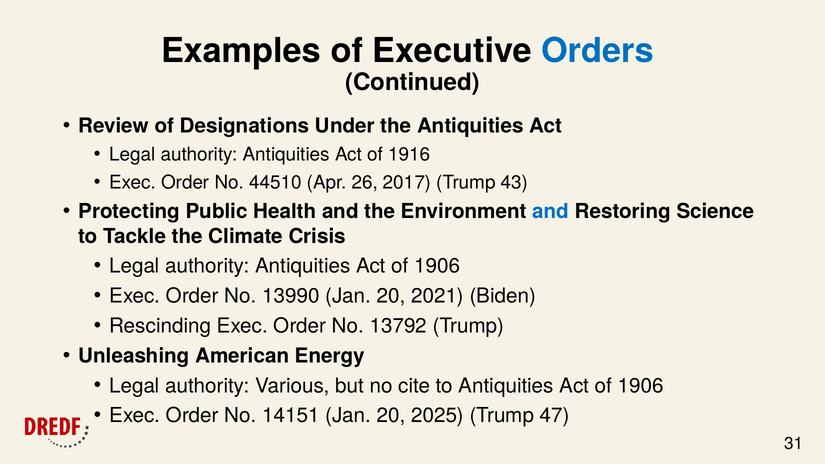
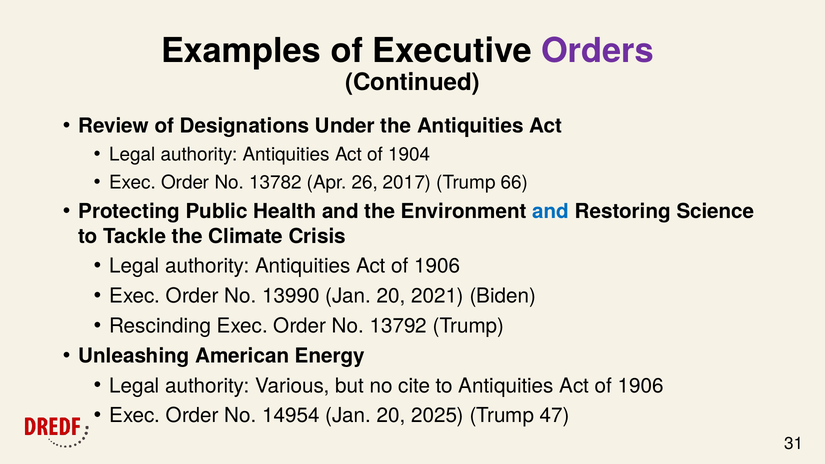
Orders colour: blue -> purple (598, 51)
1916: 1916 -> 1904 (409, 155)
44510: 44510 -> 13782 (275, 182)
43: 43 -> 66 (514, 182)
14151: 14151 -> 14954 (291, 416)
